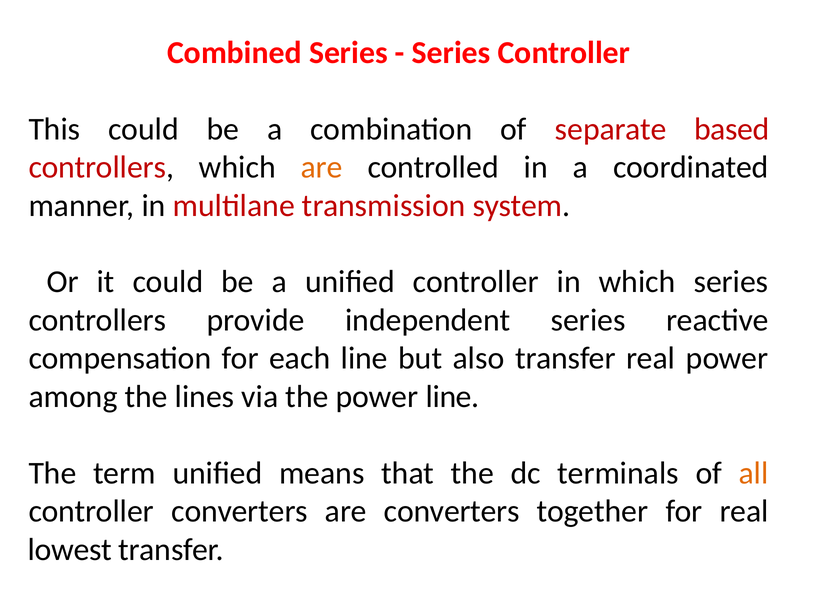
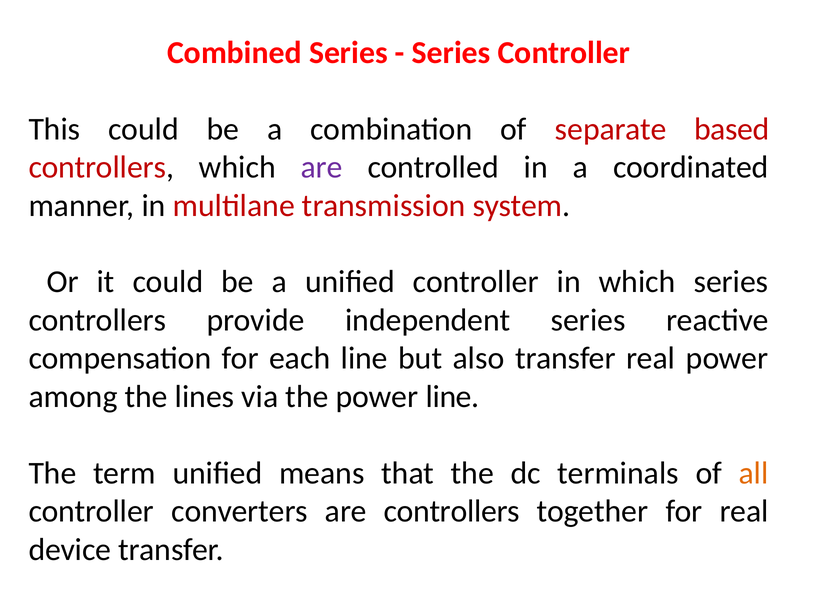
are colour: orange -> purple (322, 167)
are converters: converters -> controllers (452, 511)
lowest: lowest -> device (70, 549)
